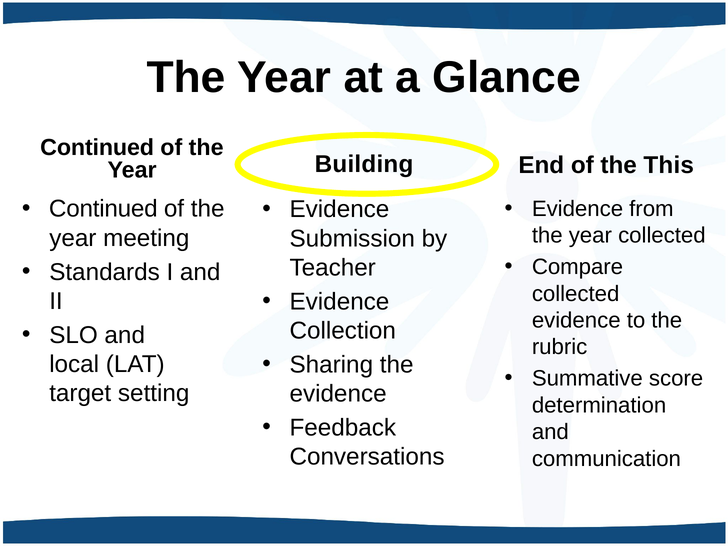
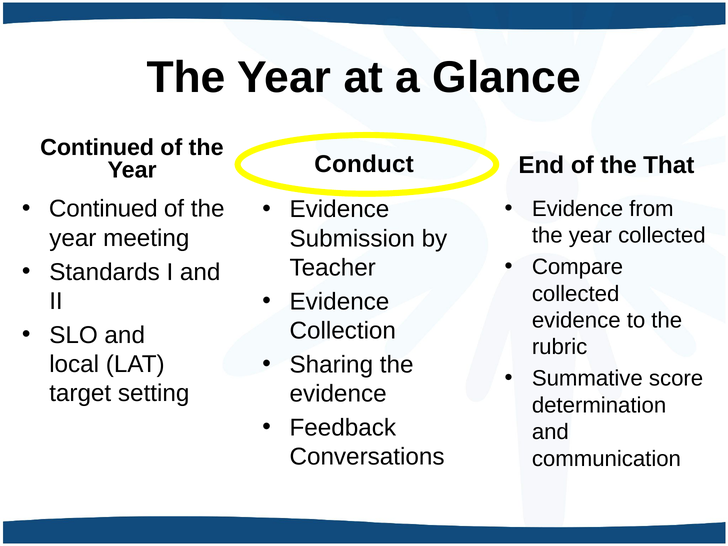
Building: Building -> Conduct (364, 164)
This: This -> That (669, 165)
